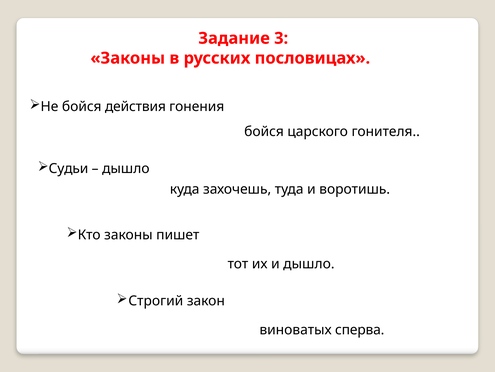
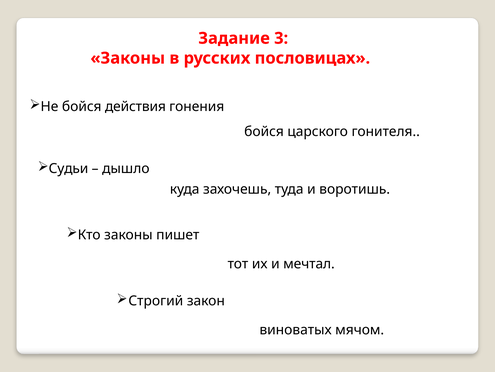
и дышло: дышло -> мечтал (309, 263)
сперва: сперва -> мячом (360, 329)
